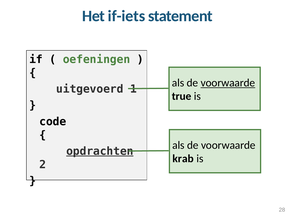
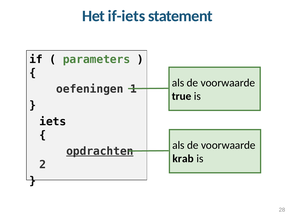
oefeningen: oefeningen -> parameters (97, 59)
voorwaarde underline: present -> none (228, 83)
uitgevoerd: uitgevoerd -> oefeningen (90, 89)
code: code -> iets (53, 122)
